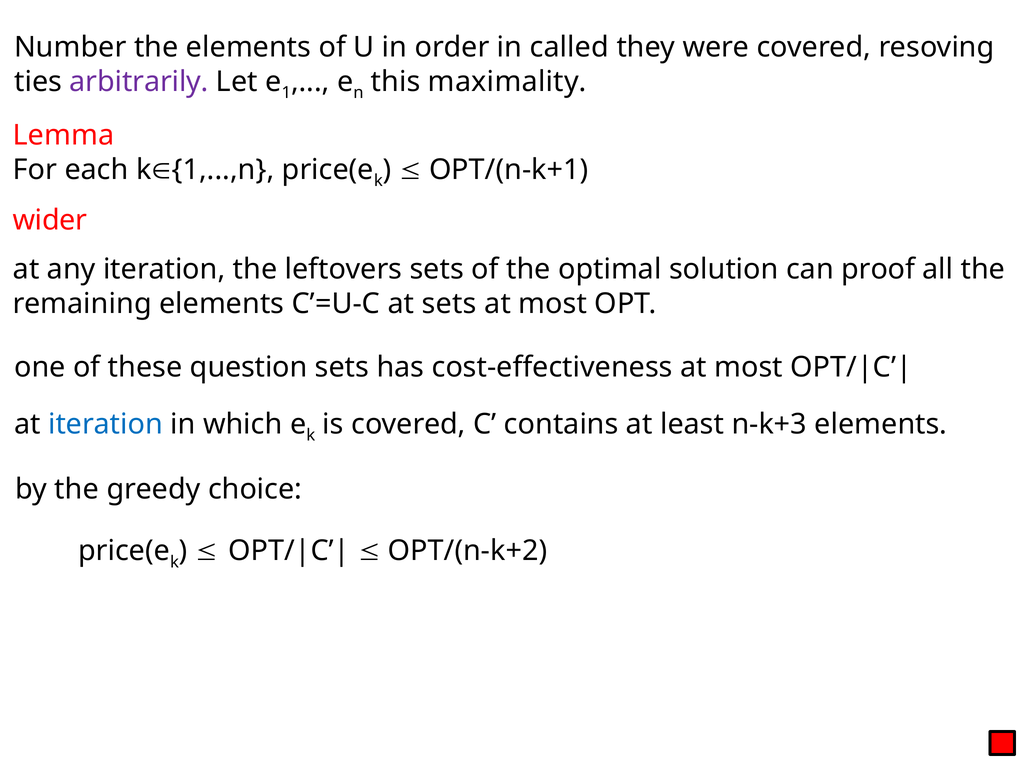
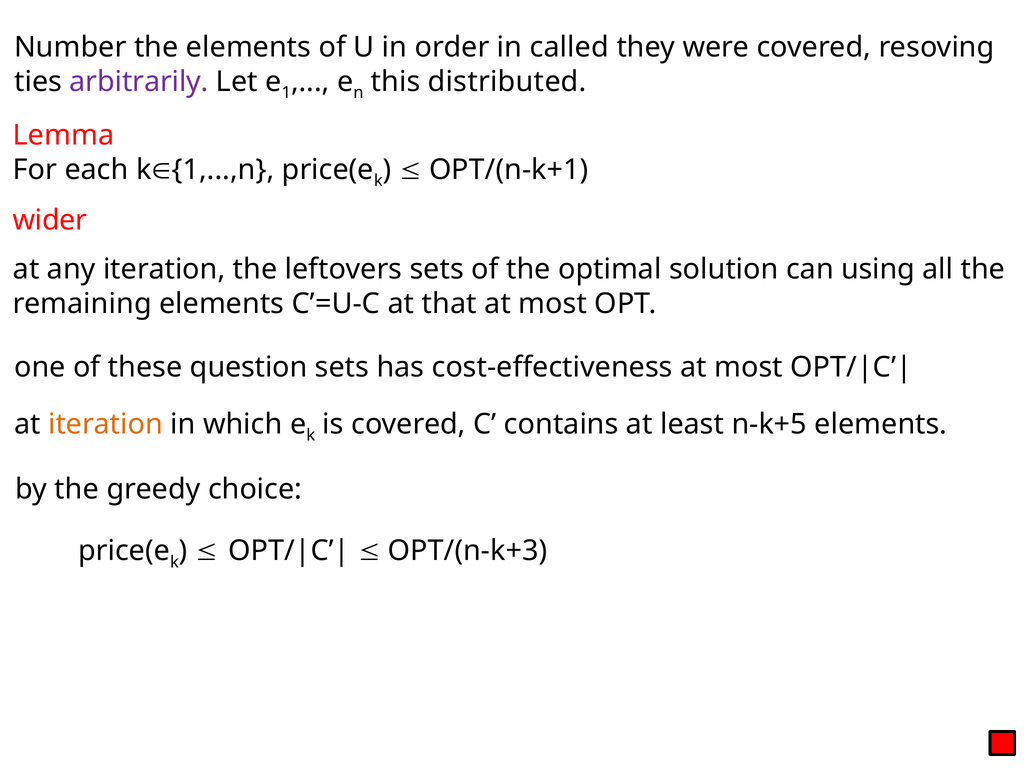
maximality: maximality -> distributed (507, 82)
proof: proof -> using (878, 269)
at sets: sets -> that (449, 304)
iteration colour: blue -> orange (106, 424)
n-k+3: n-k+3 -> n-k+5 (769, 424)
OPT/(n-k+2: OPT/(n-k+2 -> OPT/(n-k+3 (468, 551)
